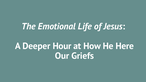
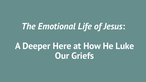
Hour: Hour -> Here (62, 46)
Here: Here -> Luke (125, 46)
